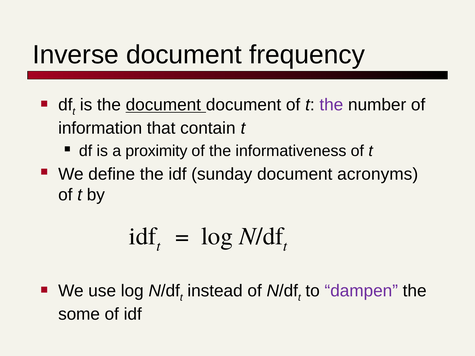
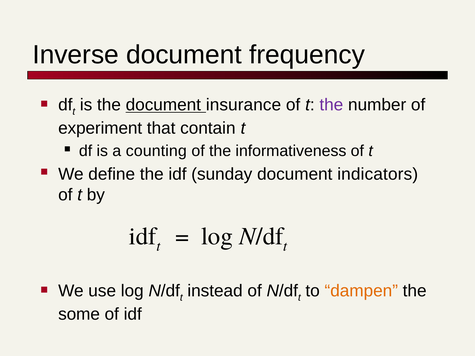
document document: document -> insurance (244, 105)
information: information -> experiment (100, 128)
proximity: proximity -> counting (156, 151)
acronyms: acronyms -> indicators (378, 174)
dampen colour: purple -> orange (361, 291)
